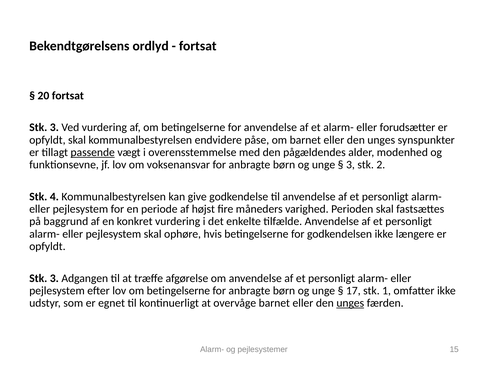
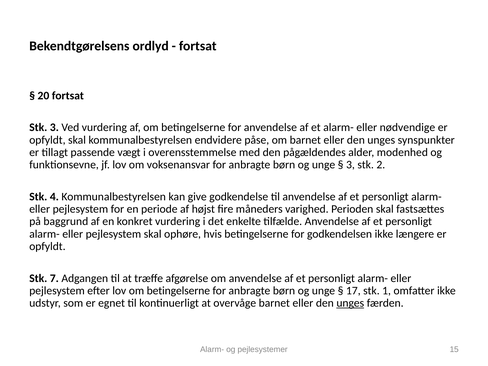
forudsætter: forudsætter -> nødvendige (407, 127)
passende underline: present -> none (93, 152)
3: 3 -> 7 (54, 278)
